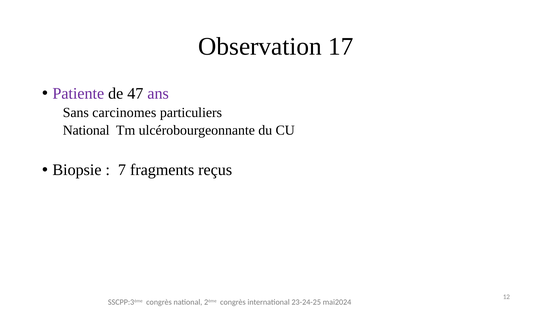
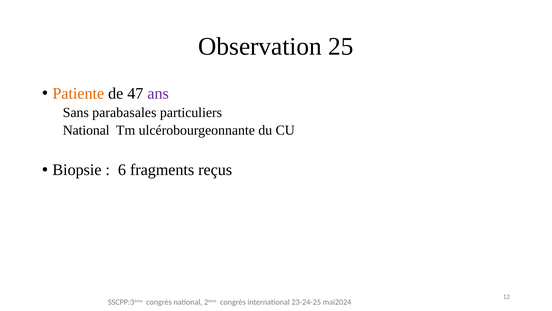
17: 17 -> 25 (341, 46)
Patiente colour: purple -> orange (78, 93)
carcinomes: carcinomes -> parabasales (124, 112)
7: 7 -> 6 (122, 170)
